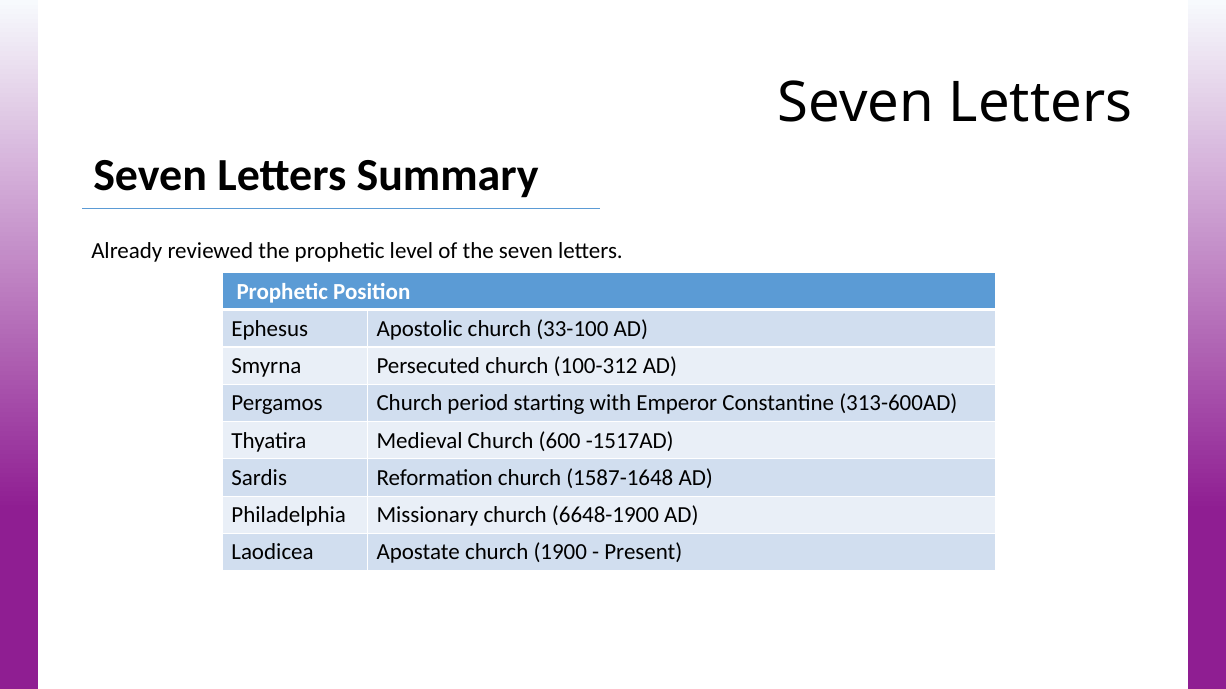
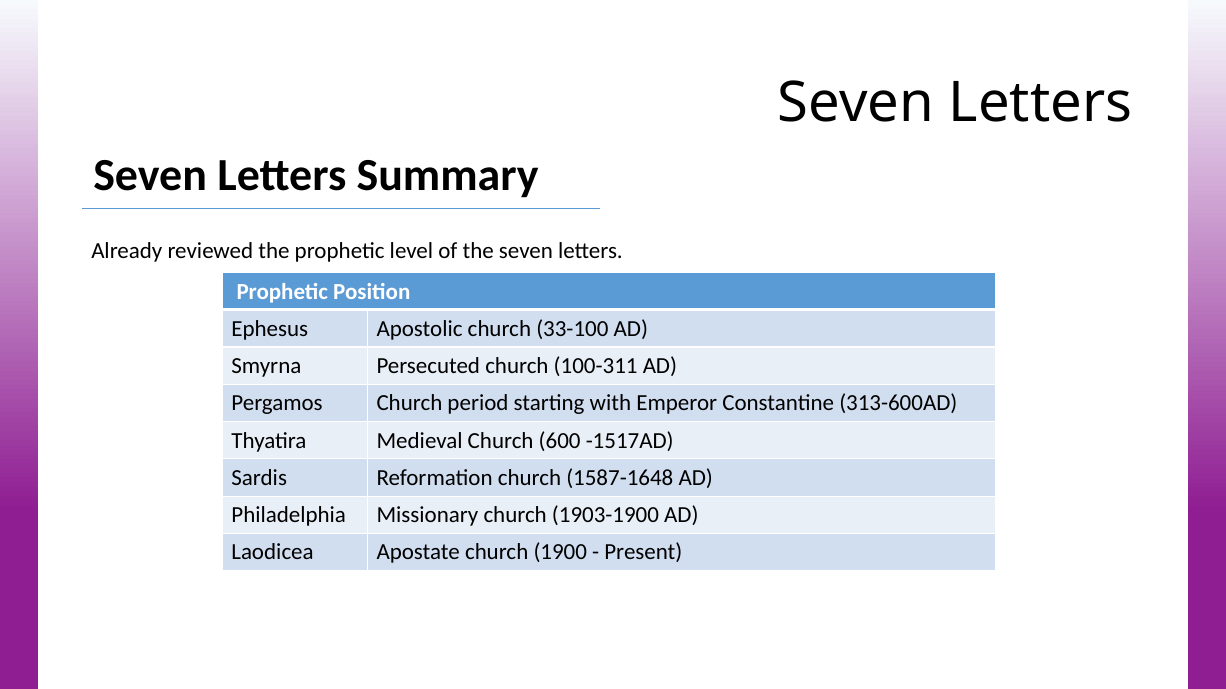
100-312: 100-312 -> 100-311 (596, 366)
6648-1900: 6648-1900 -> 1903-1900 (605, 515)
